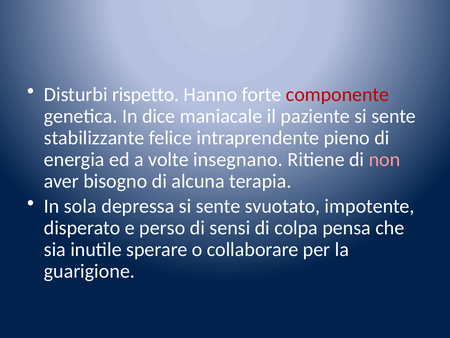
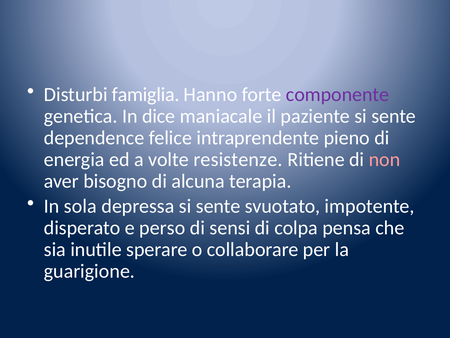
rispetto: rispetto -> famiglia (146, 94)
componente colour: red -> purple (338, 94)
stabilizzante: stabilizzante -> dependence (94, 138)
insegnano: insegnano -> resistenze (238, 159)
